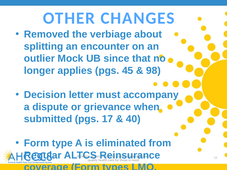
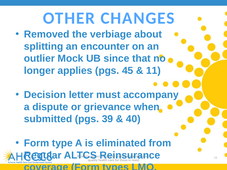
98: 98 -> 11 (153, 71)
17: 17 -> 39 (107, 119)
